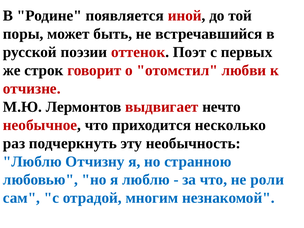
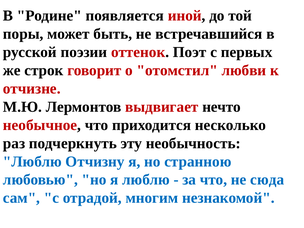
роли: роли -> сюда (267, 180)
